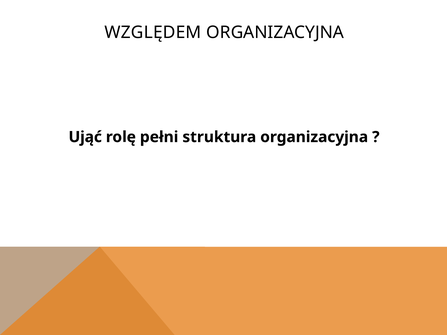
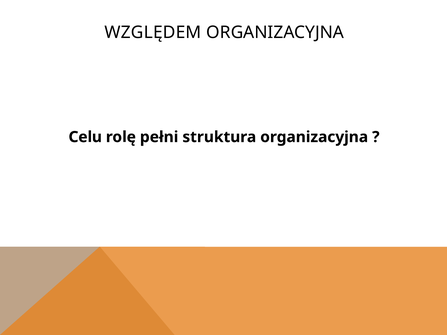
Ująć: Ująć -> Celu (85, 137)
